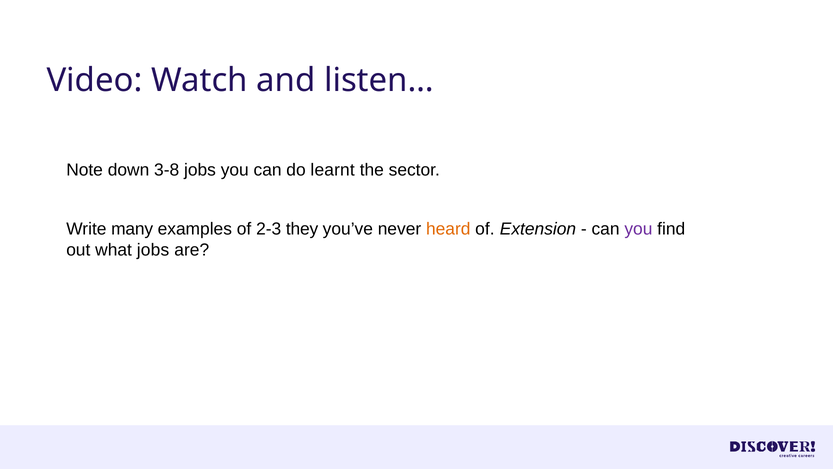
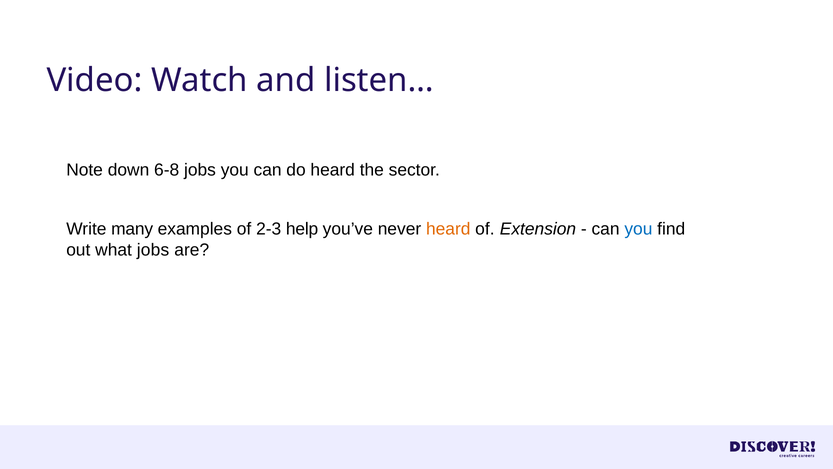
3-8: 3-8 -> 6-8 (167, 170)
do learnt: learnt -> heard (333, 170)
they: they -> help (302, 229)
you colour: purple -> blue (638, 229)
